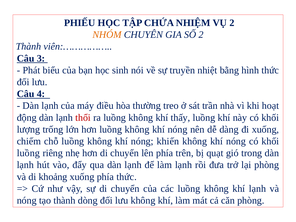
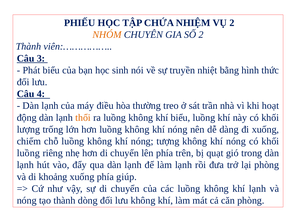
thổi colour: red -> orange (83, 118)
khí thấy: thấy -> biểu (180, 118)
khiến: khiến -> tượng (168, 141)
phía thức: thức -> giúp (127, 177)
